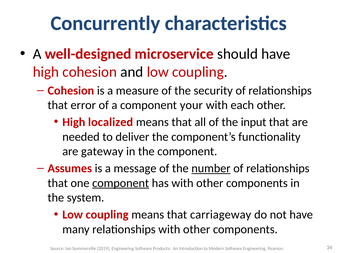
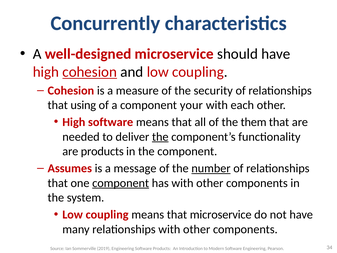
cohesion underline: none -> present (90, 72)
error: error -> using (83, 105)
High localized: localized -> software (111, 122)
input: input -> them (254, 122)
the underline: none -> present (160, 137)
are gateway: gateway -> products (102, 151)
that carriageway: carriageway -> microservice (221, 214)
